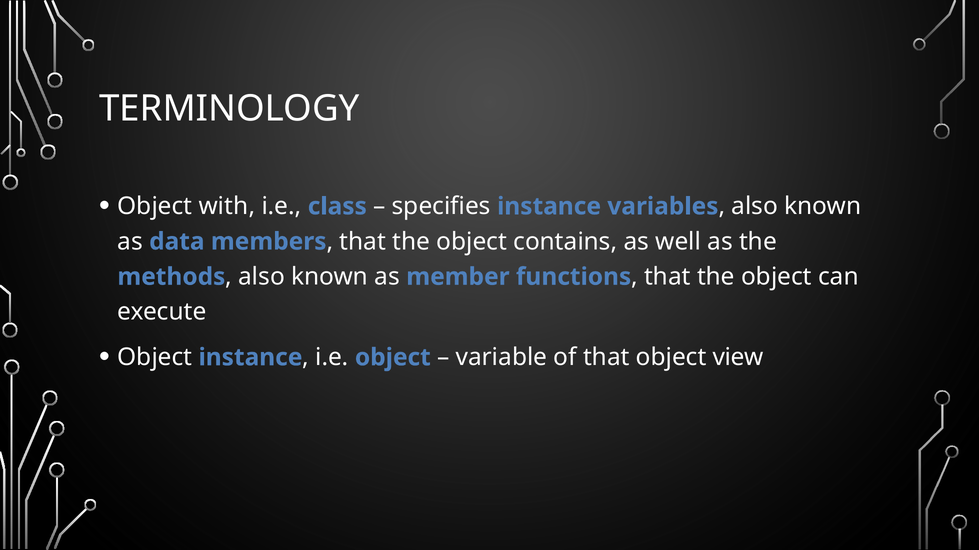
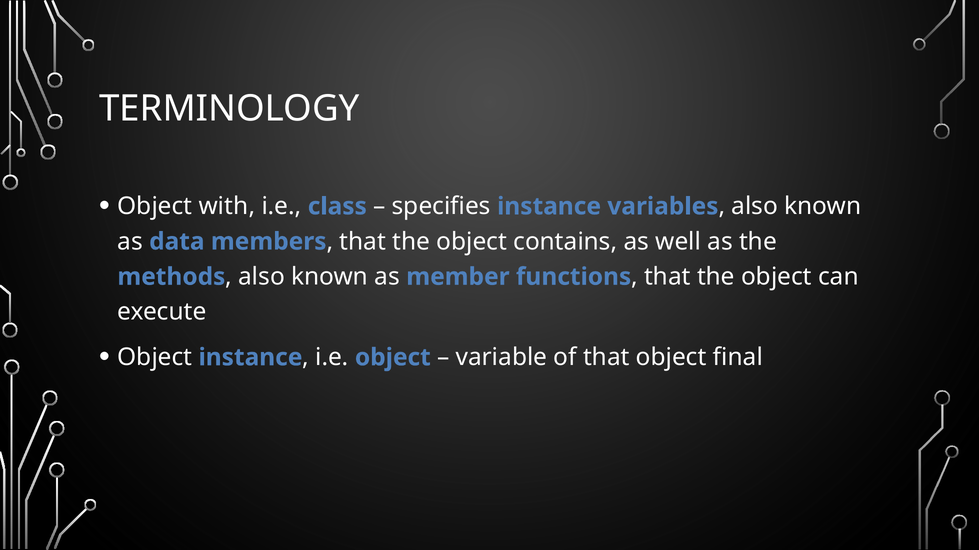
view: view -> final (738, 358)
